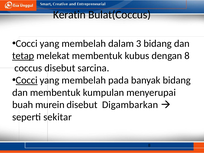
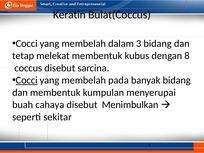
tetap underline: present -> none (23, 56)
murein: murein -> cahaya (50, 105)
Digambarkan: Digambarkan -> Menimbulkan (130, 105)
